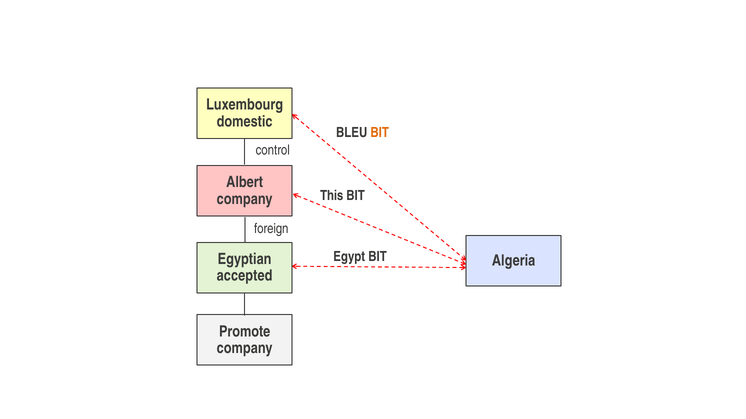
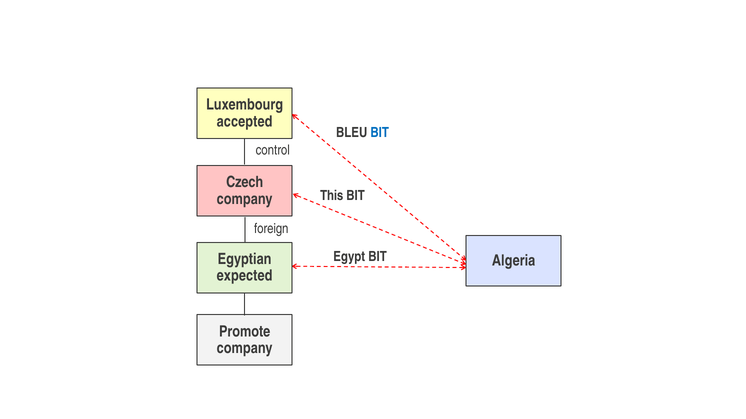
domestic: domestic -> accepted (245, 122)
BIT colour: orange -> blue (380, 133)
Albert: Albert -> Czech (245, 183)
accepted: accepted -> expected (245, 276)
